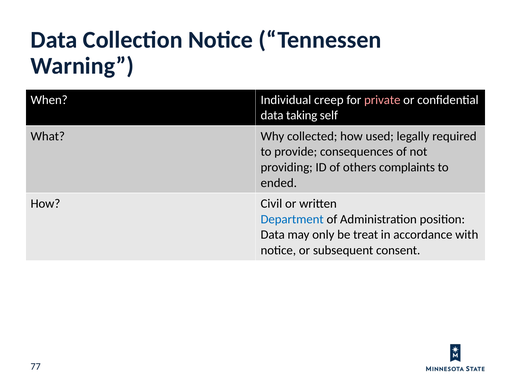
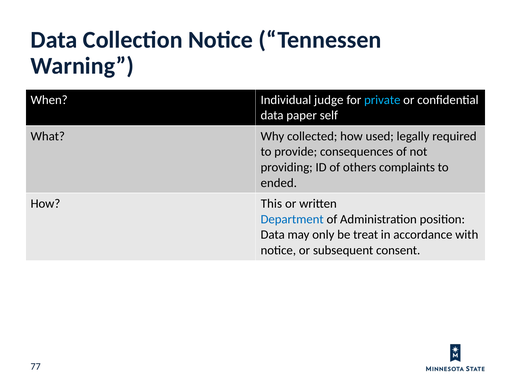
creep: creep -> judge (329, 100)
private colour: pink -> light blue (382, 100)
taking: taking -> paper (302, 116)
Civil: Civil -> This (271, 204)
